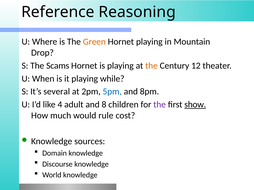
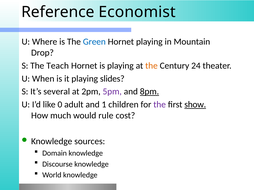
Reasoning: Reasoning -> Economist (137, 12)
Green colour: orange -> blue (94, 42)
Scams: Scams -> Teach (58, 66)
12: 12 -> 24 (196, 66)
while: while -> slides (112, 79)
5pm colour: blue -> purple (112, 92)
8pm underline: none -> present (149, 92)
4: 4 -> 0 (60, 105)
8: 8 -> 1 (104, 105)
